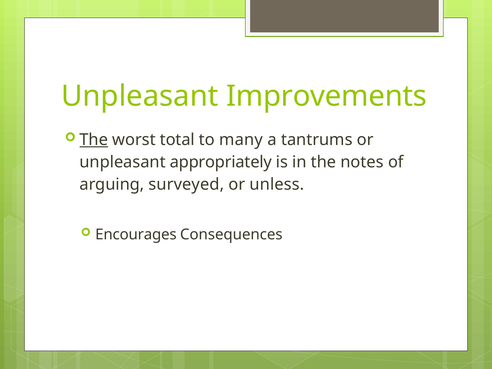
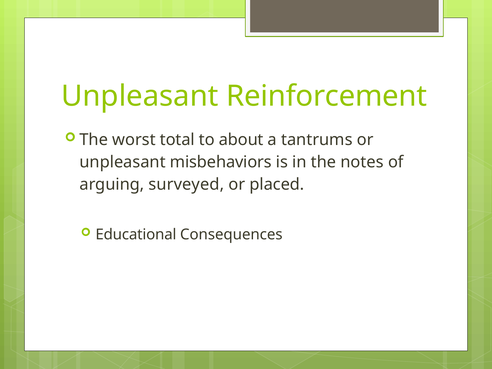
Improvements: Improvements -> Reinforcement (327, 96)
The underline: present -> none (94, 140)
many: many -> about (241, 140)
appropriately: appropriately -> misbehaviors (221, 162)
unless: unless -> placed (277, 184)
Encourages: Encourages -> Educational (136, 234)
